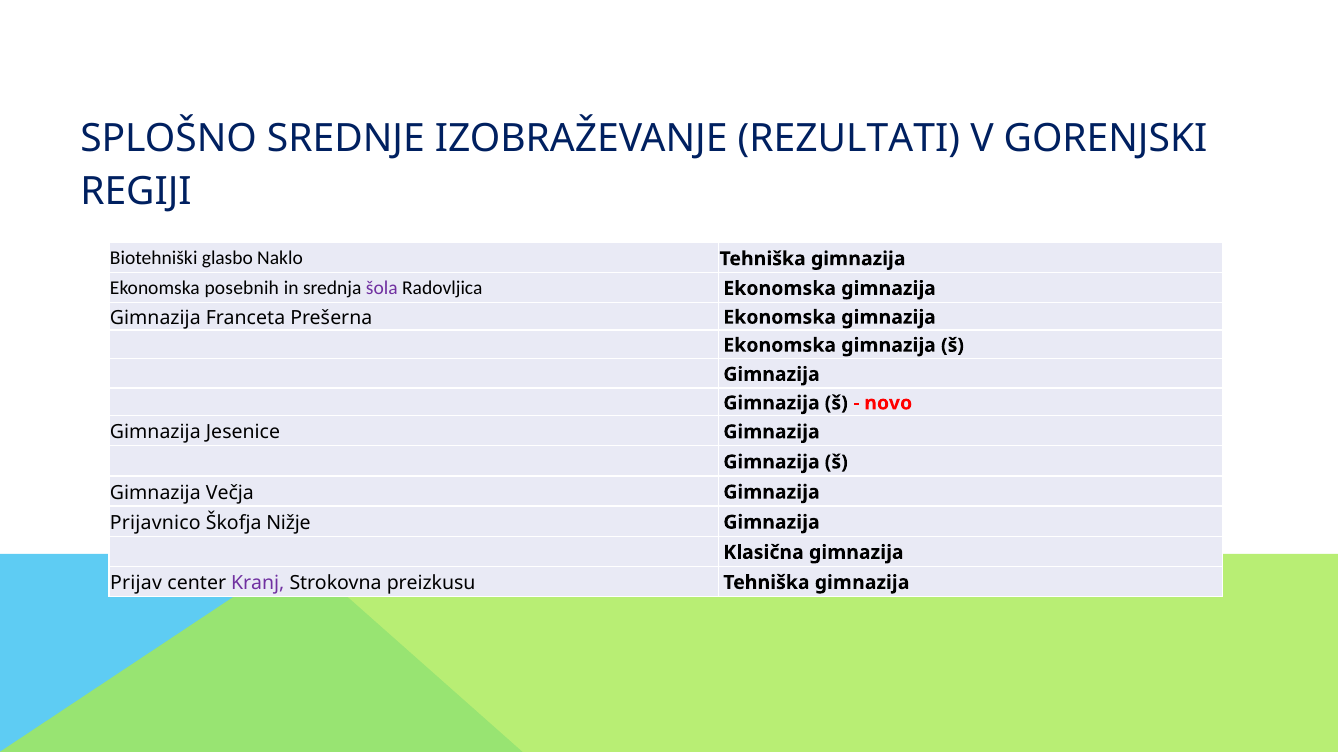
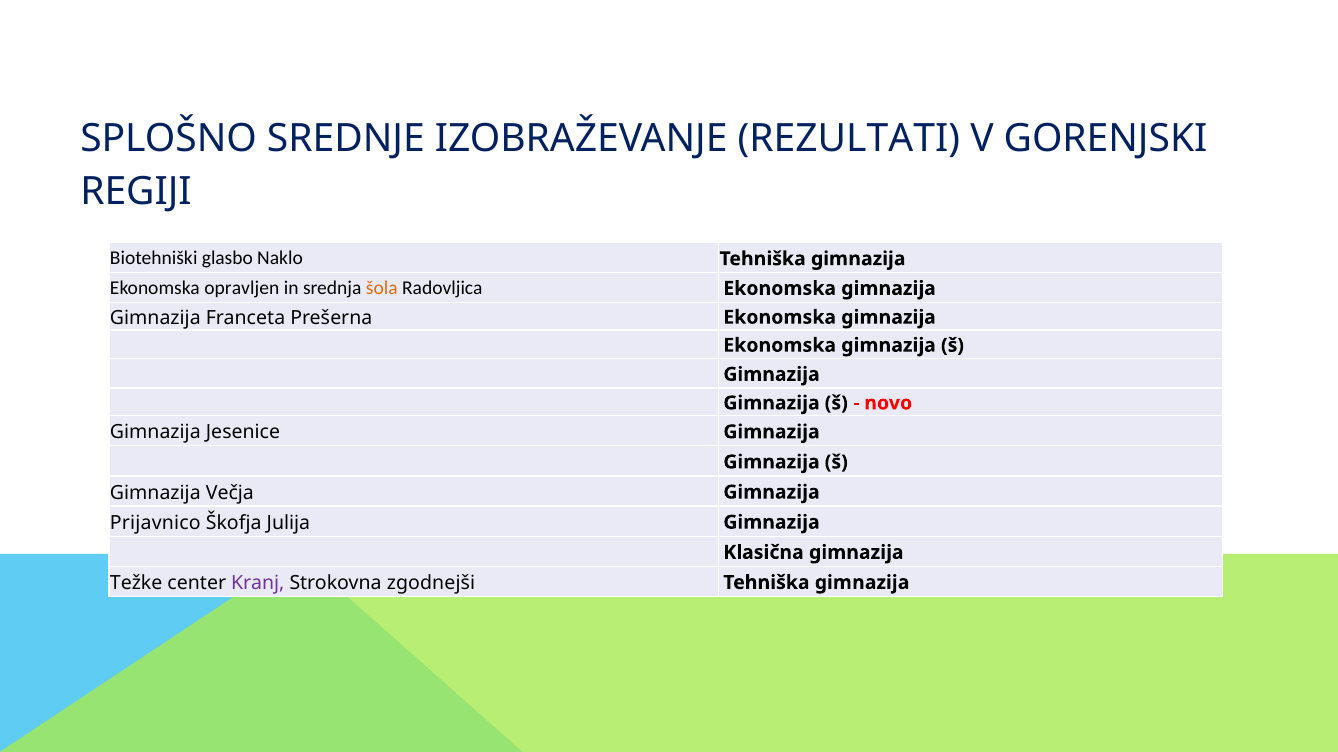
posebnih: posebnih -> opravljen (242, 288)
šola colour: purple -> orange (382, 288)
Nižje: Nižje -> Julija (288, 523)
Prijav: Prijav -> Težke (136, 583)
preizkusu: preizkusu -> zgodnejši (431, 583)
